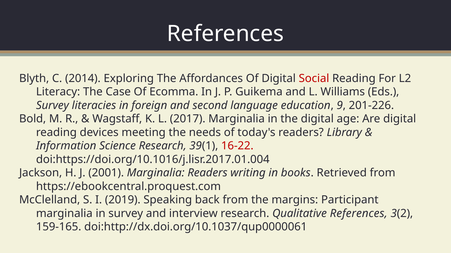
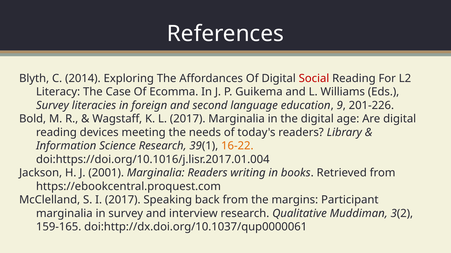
16-22 colour: red -> orange (237, 146)
I 2019: 2019 -> 2017 (123, 200)
Qualitative References: References -> Muddiman (359, 214)
